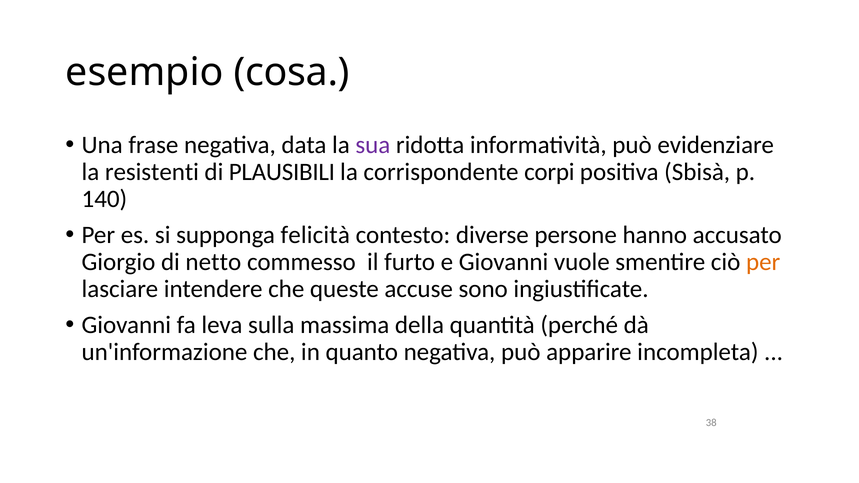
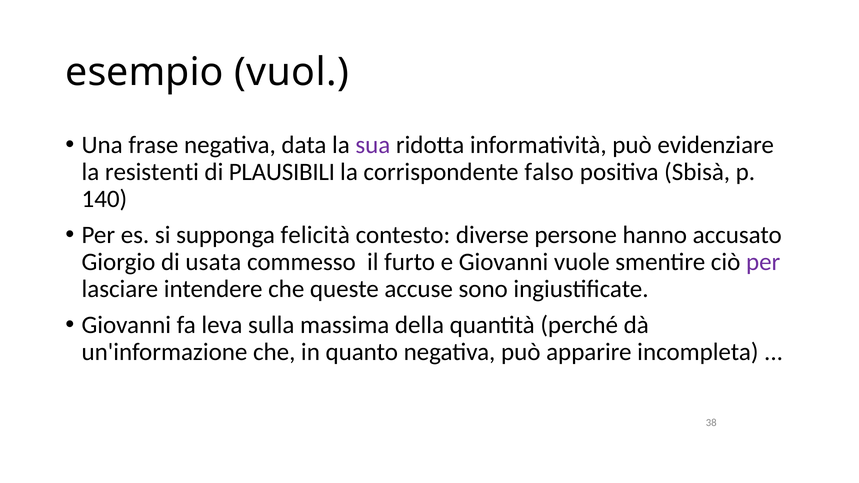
cosa: cosa -> vuol (291, 72)
corpi: corpi -> falso (549, 172)
netto: netto -> usata (213, 262)
per colour: orange -> purple (763, 262)
